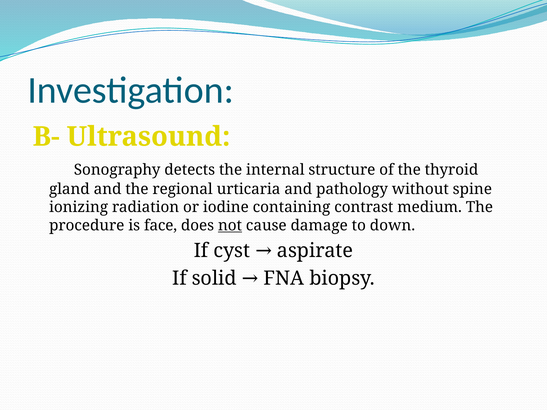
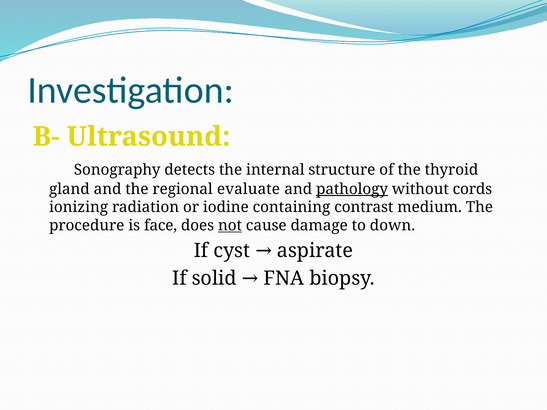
urticaria: urticaria -> evaluate (248, 189)
pathology underline: none -> present (352, 189)
spine: spine -> cords (472, 189)
